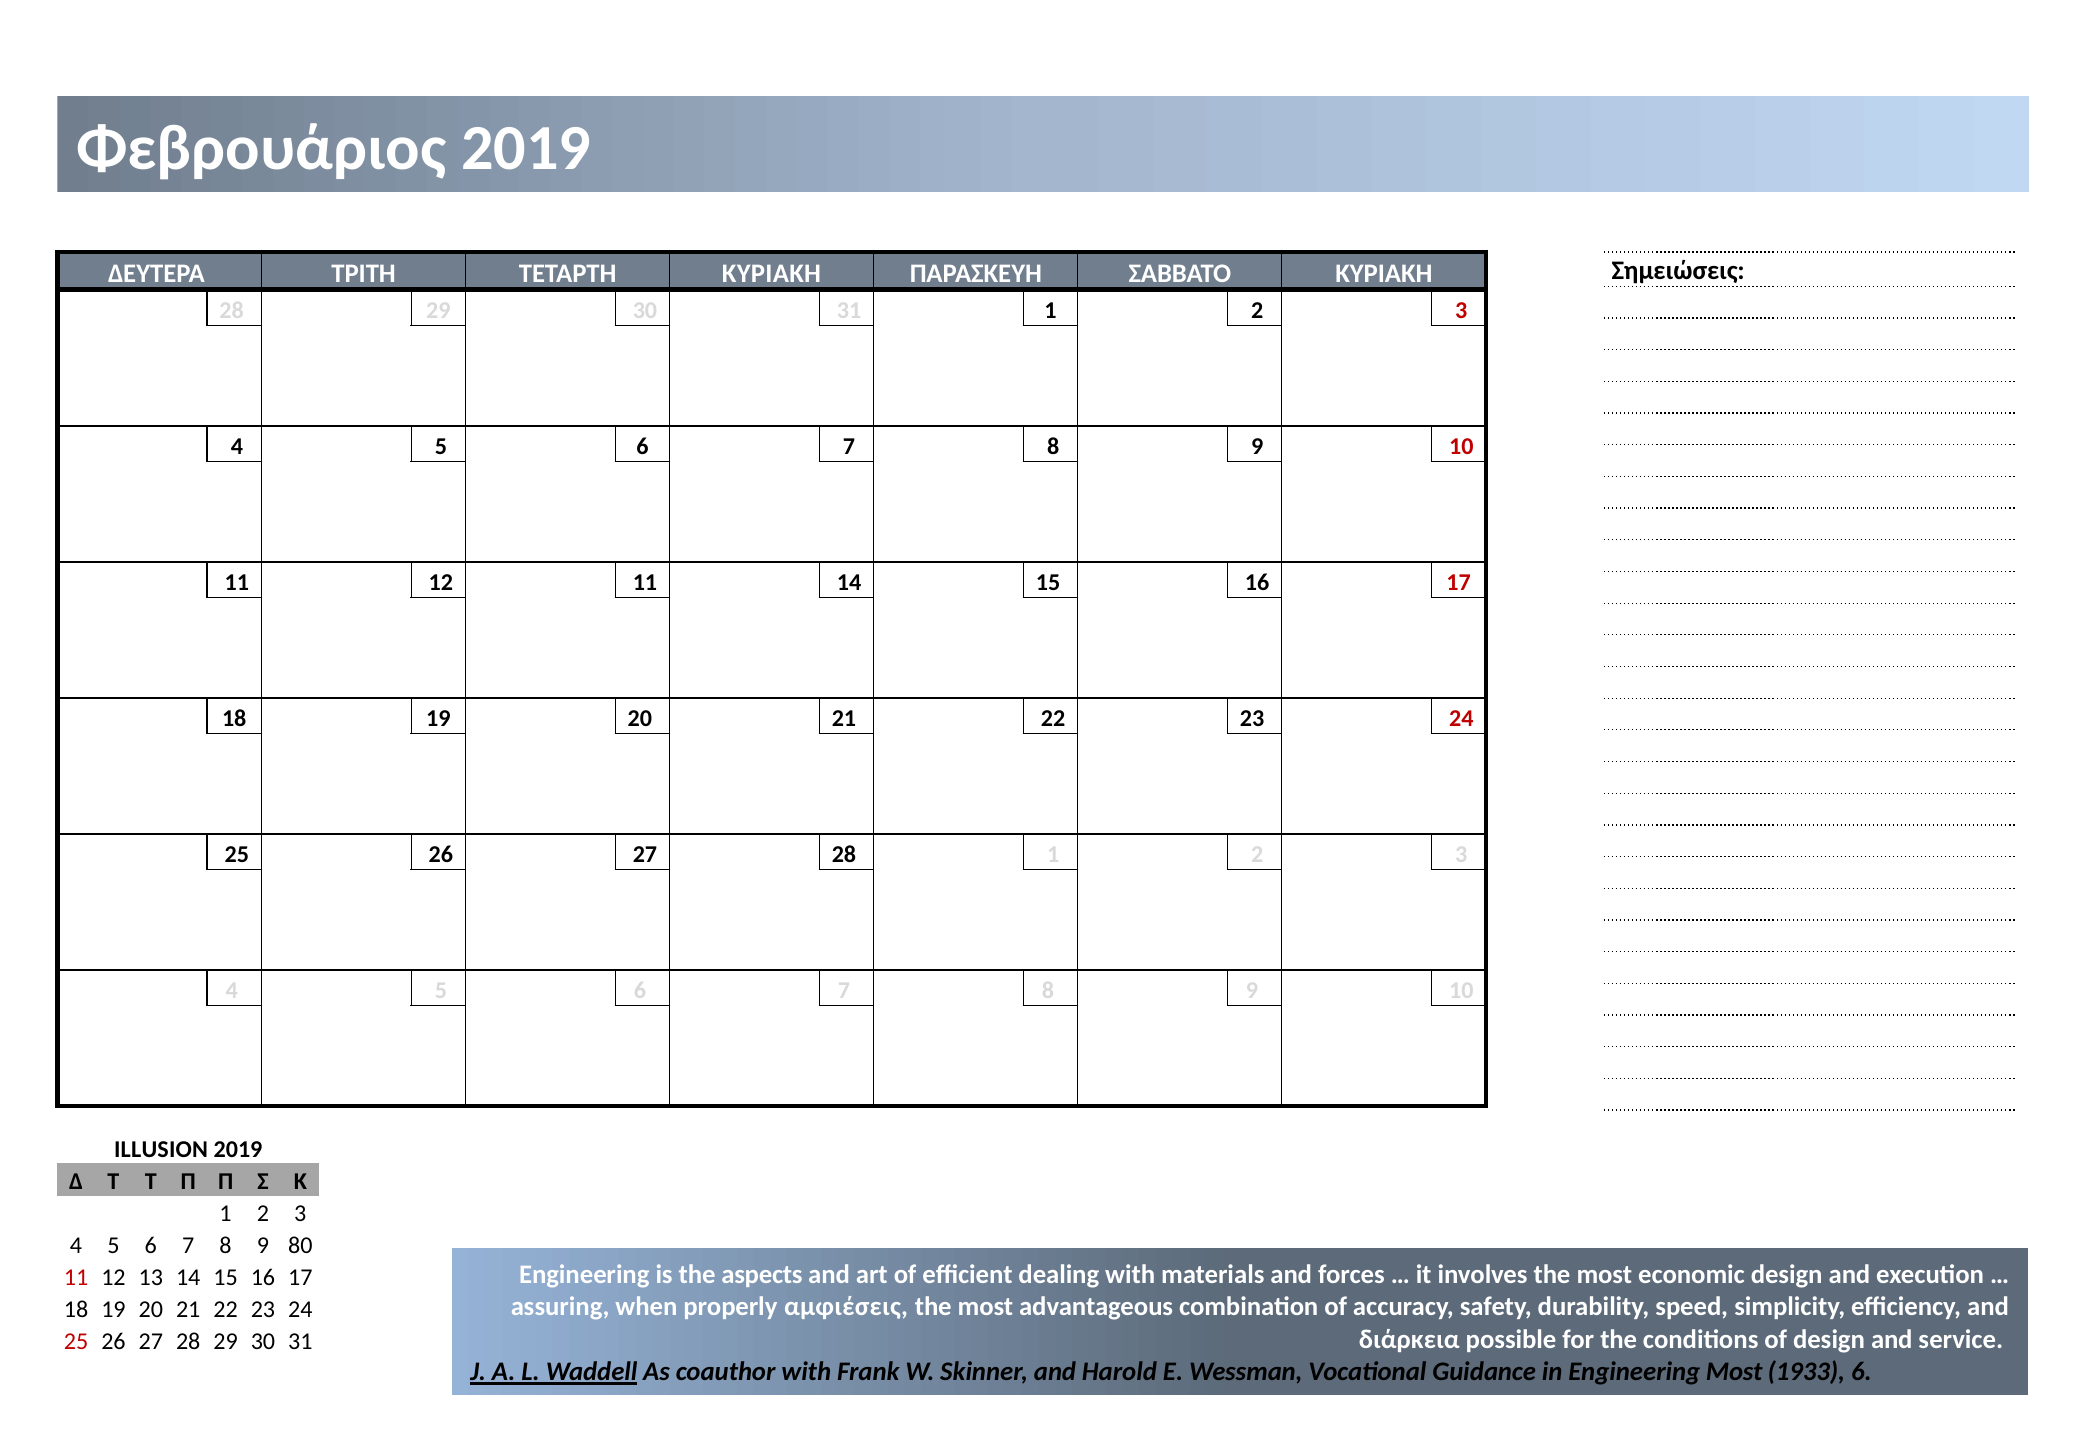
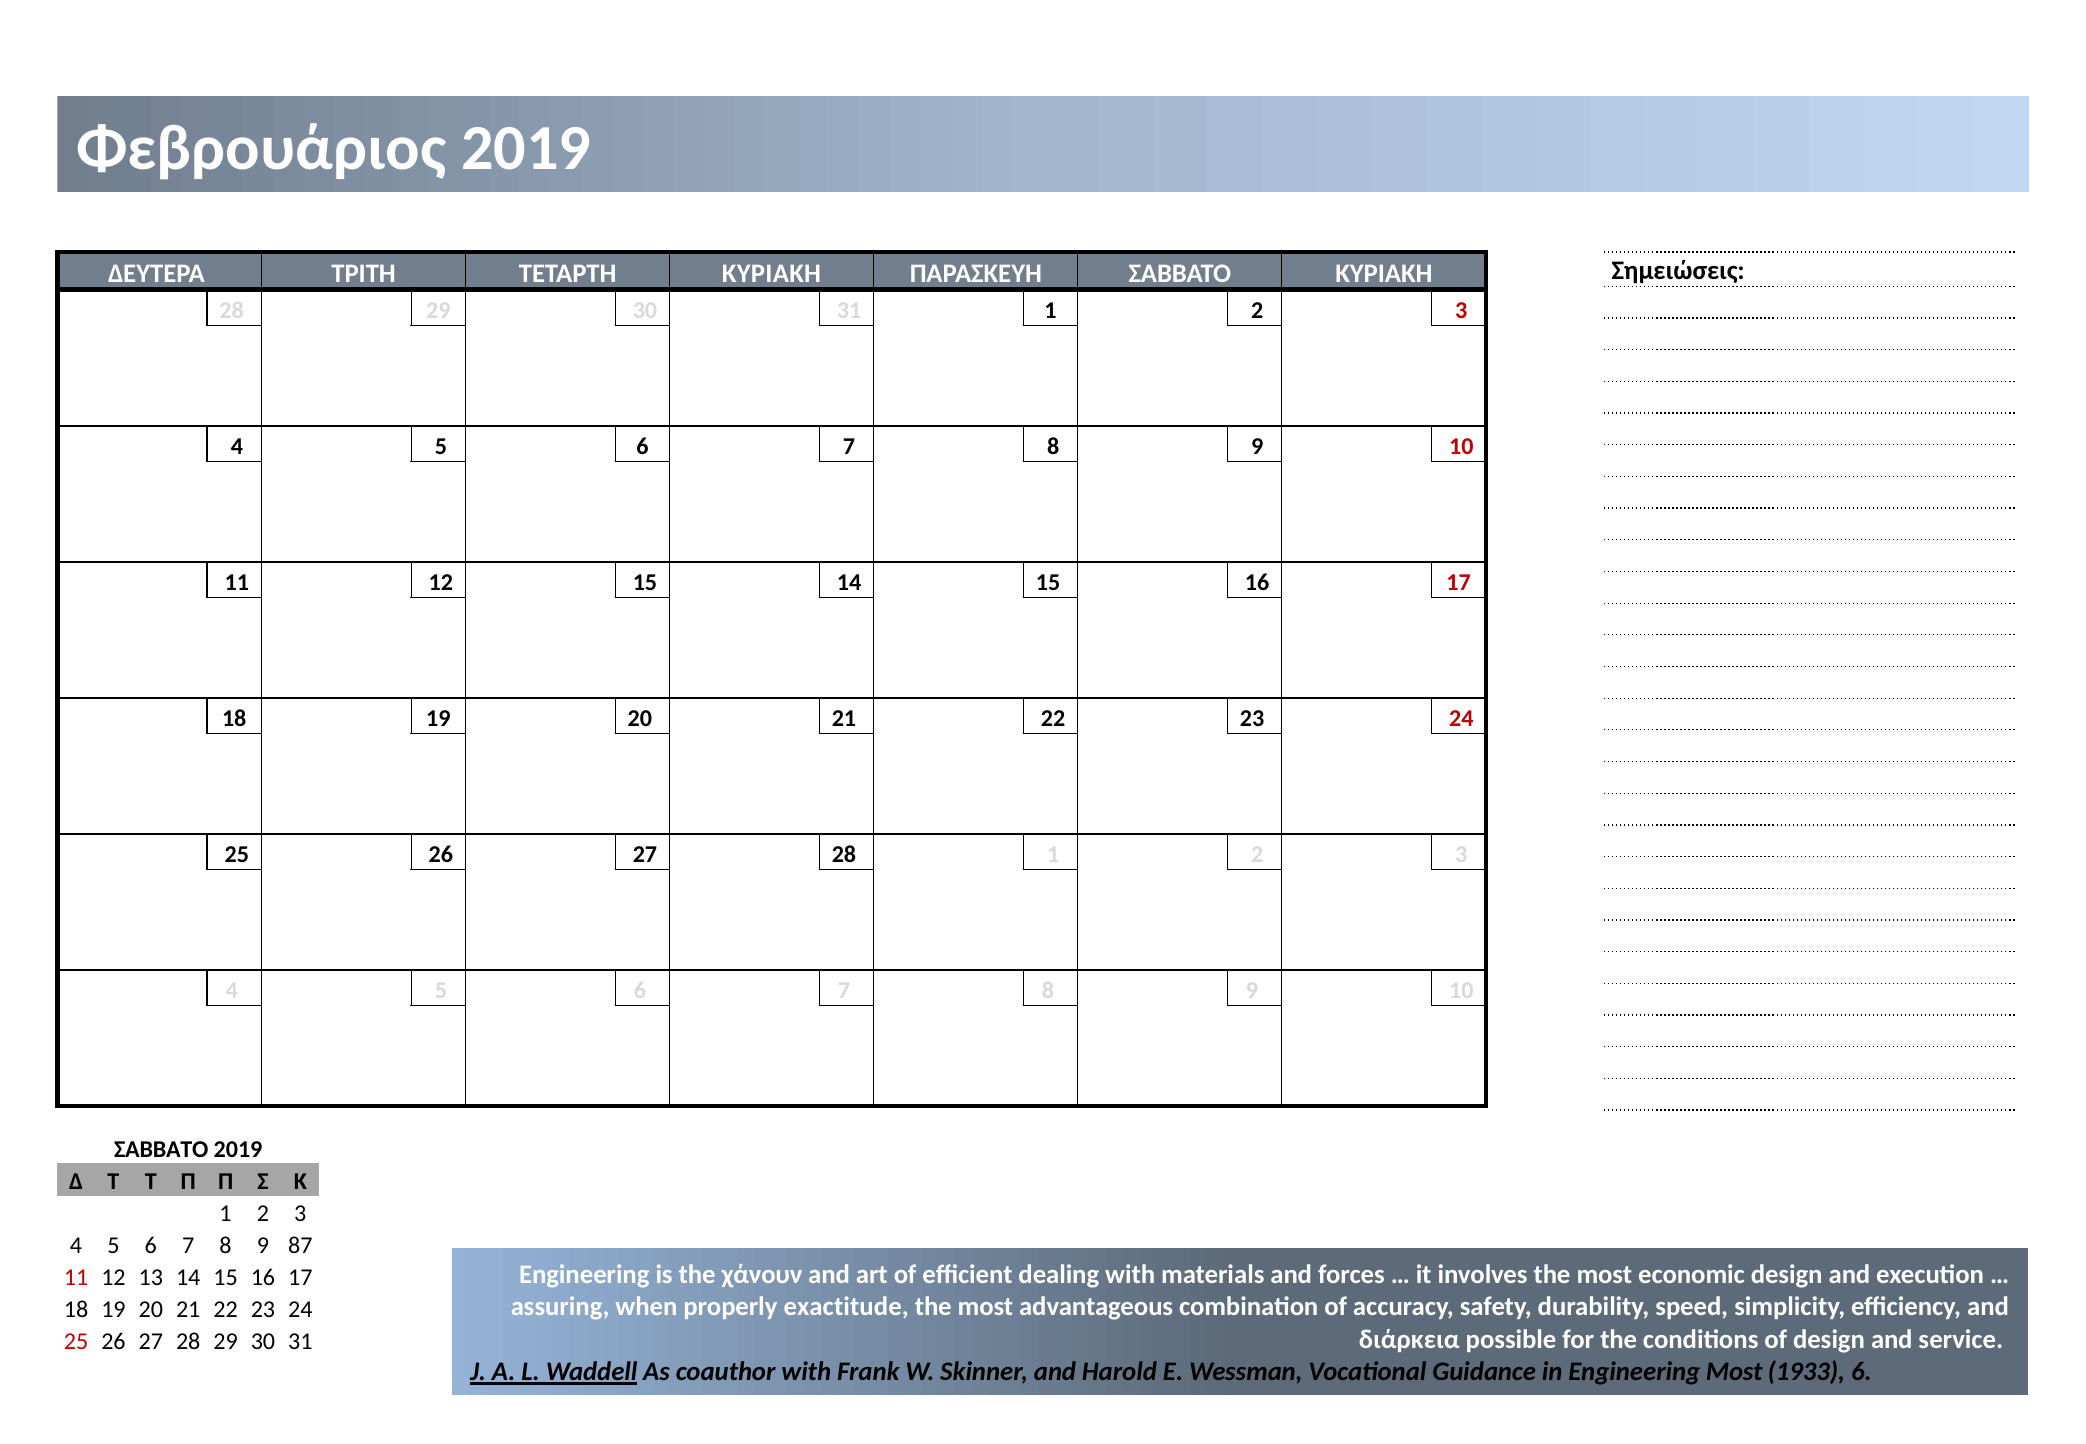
12 11: 11 -> 15 (645, 583)
ILLUSION: ILLUSION -> ΣΑΒΒΑΤΟ (161, 1149)
80: 80 -> 87 (300, 1245)
aspects: aspects -> χάνουν (762, 1275)
αμφιέσεις: αμφιέσεις -> exactitude (846, 1307)
